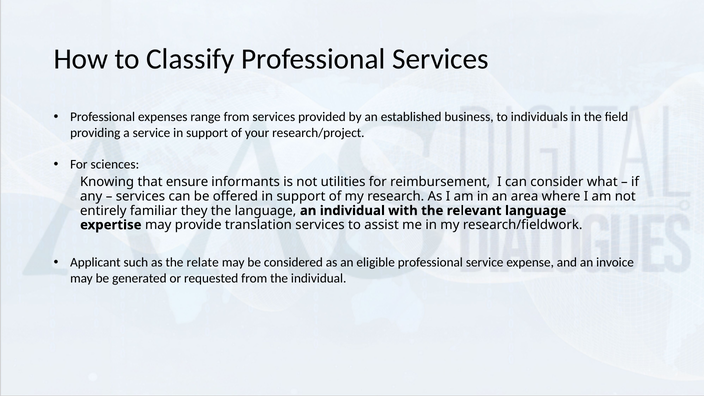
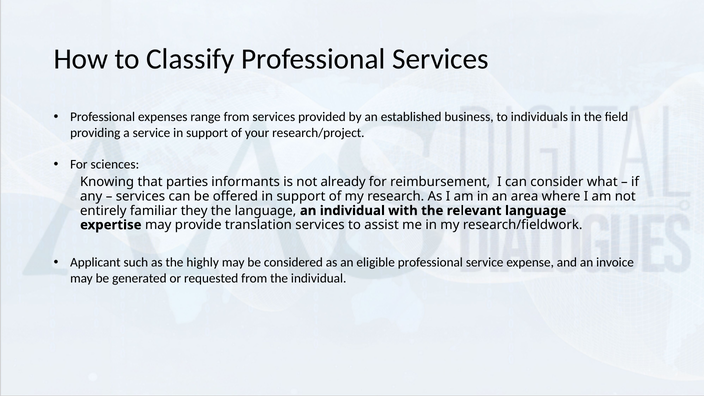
ensure: ensure -> parties (187, 182)
utilities: utilities -> already (343, 182)
relate: relate -> highly (203, 263)
